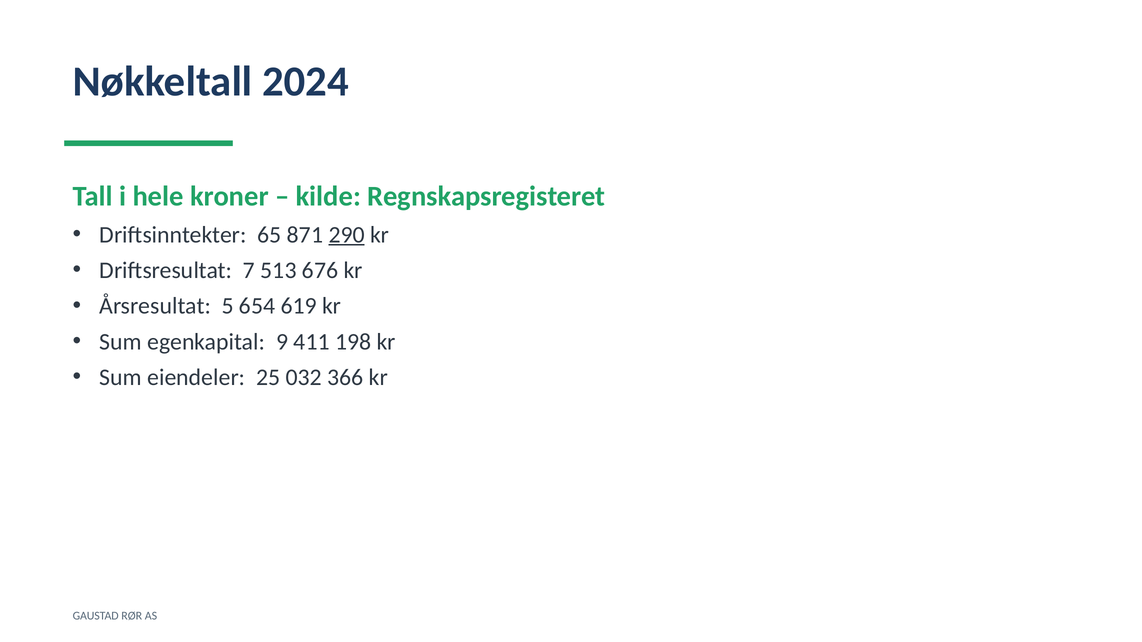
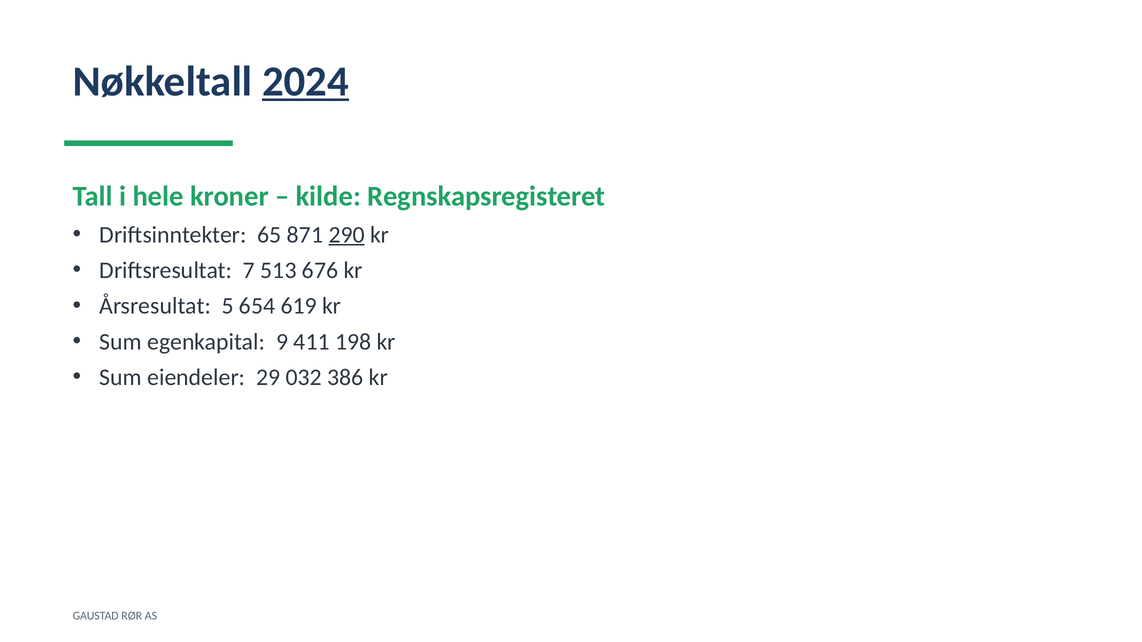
2024 underline: none -> present (305, 82)
25: 25 -> 29 (268, 378)
366: 366 -> 386 (345, 378)
